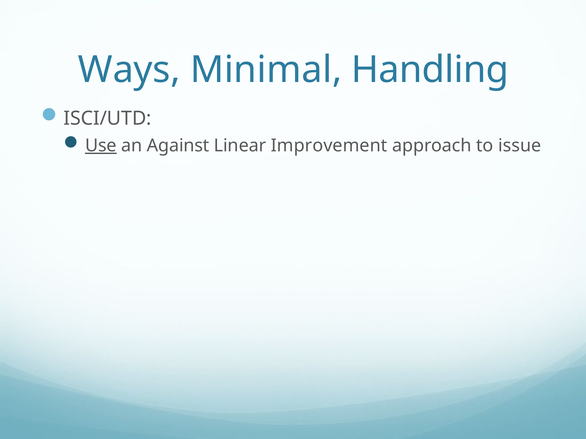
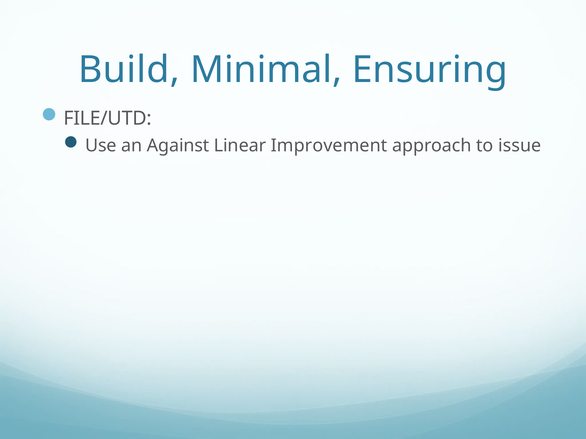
Ways: Ways -> Build (129, 70)
Handling: Handling -> Ensuring (430, 70)
ISCI/UTD: ISCI/UTD -> FILE/UTD (108, 119)
Use underline: present -> none (101, 146)
